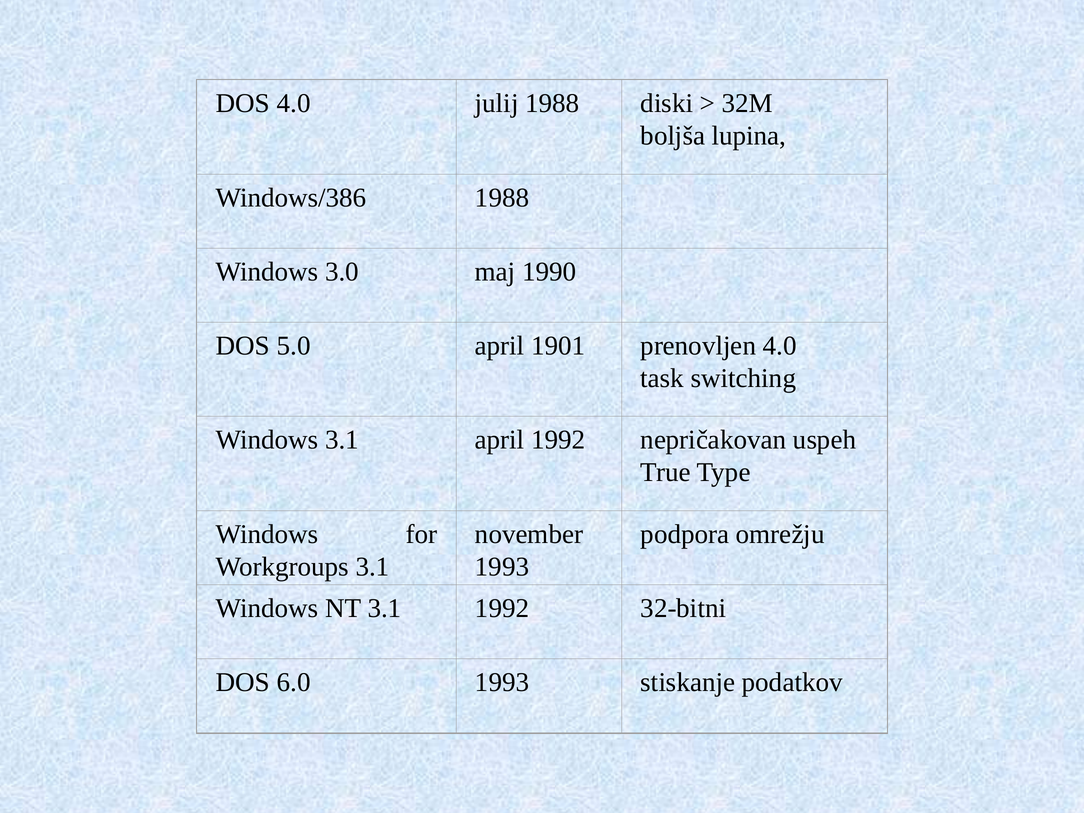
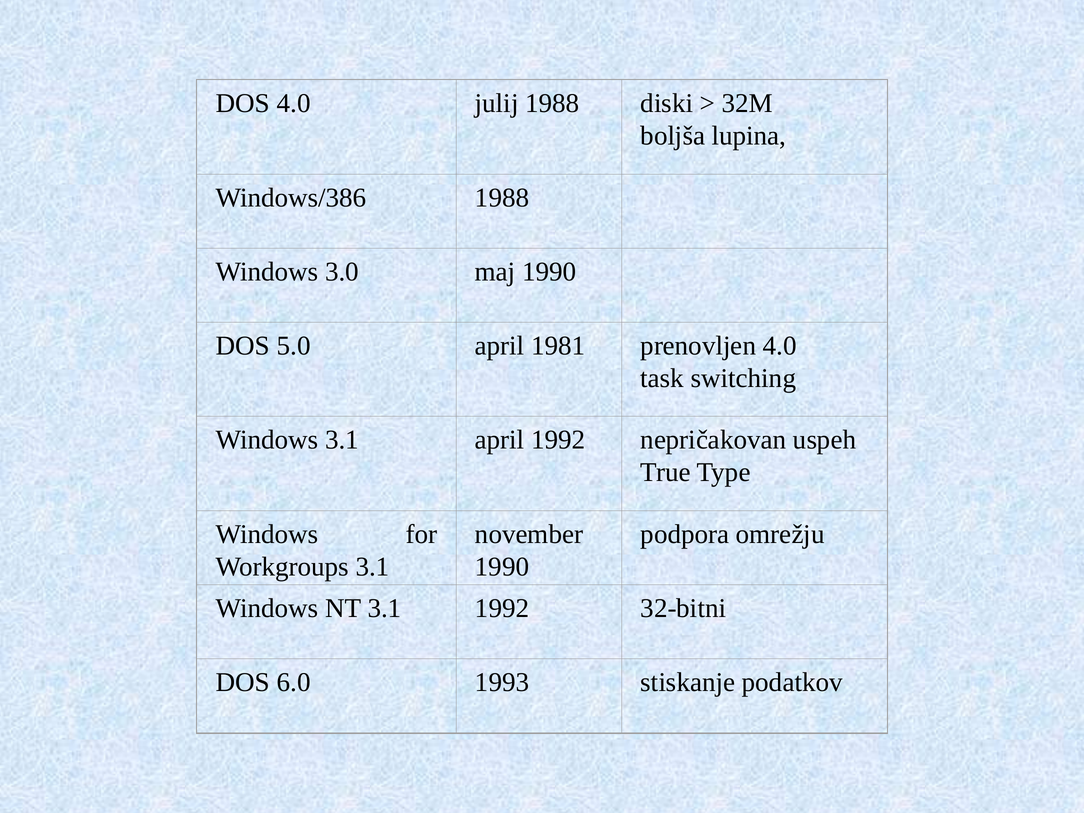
1901: 1901 -> 1981 (558, 346)
1993: 1993 -> 1990 (502, 567)
